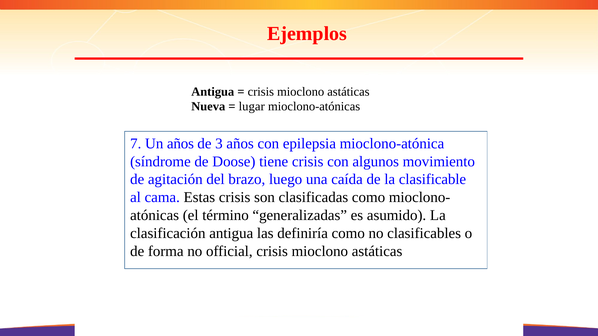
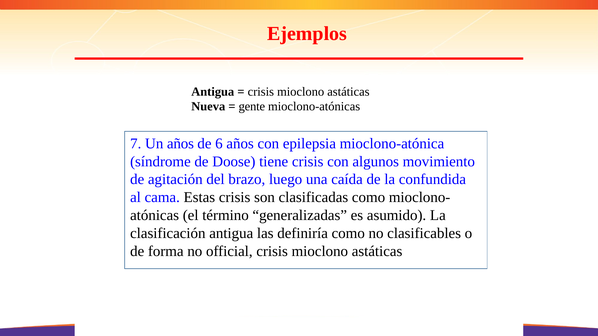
lugar: lugar -> gente (252, 107)
3: 3 -> 6 (219, 144)
clasificable: clasificable -> confundida (432, 180)
